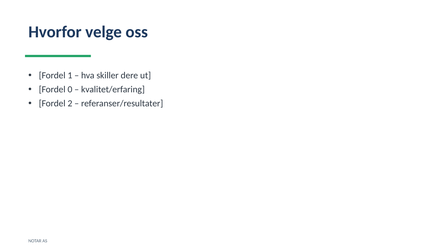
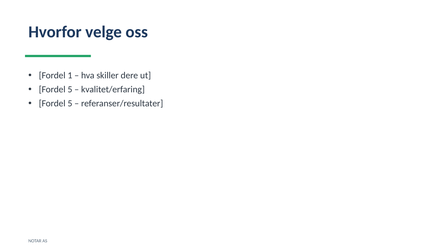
0: 0 -> 5 (70, 89)
2: 2 -> 5 (70, 103)
